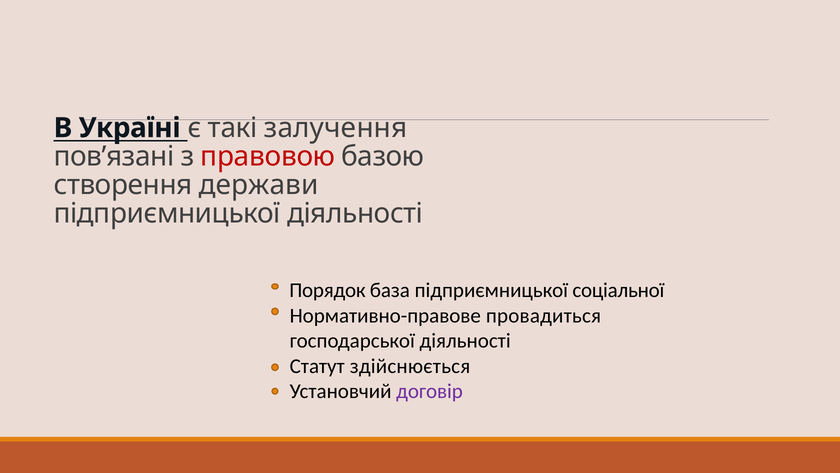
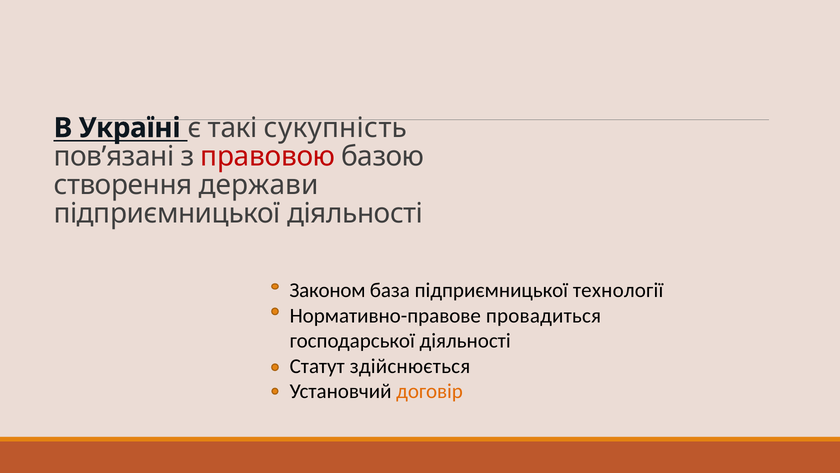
залучення: залучення -> сукупність (336, 128)
Порядок: Порядок -> Законом (327, 290)
соціальної: соціальної -> технології (618, 290)
договір colour: purple -> orange (430, 391)
